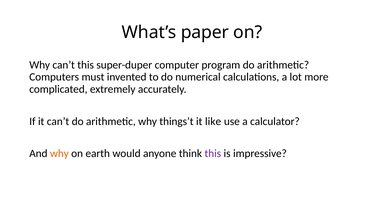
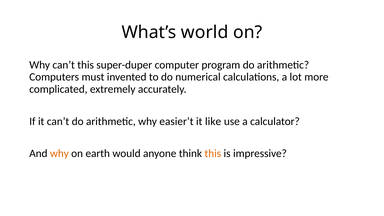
paper: paper -> world (205, 32)
things’t: things’t -> easier’t (176, 121)
this colour: purple -> orange (213, 154)
